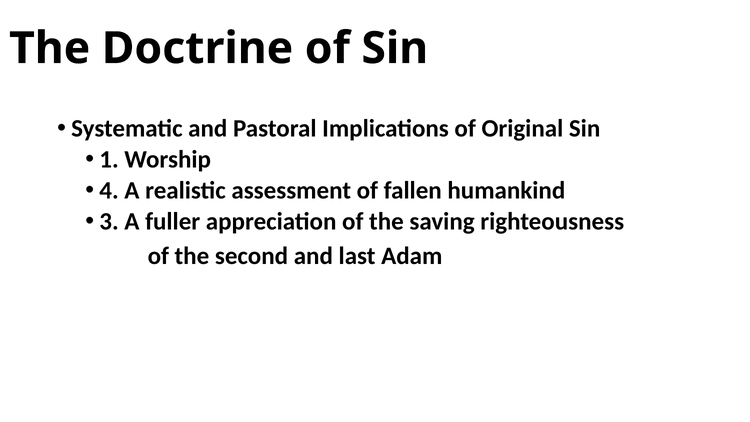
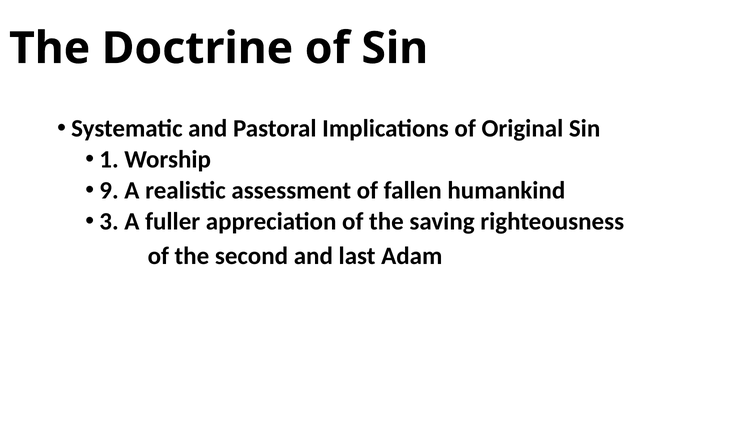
4: 4 -> 9 (109, 190)
